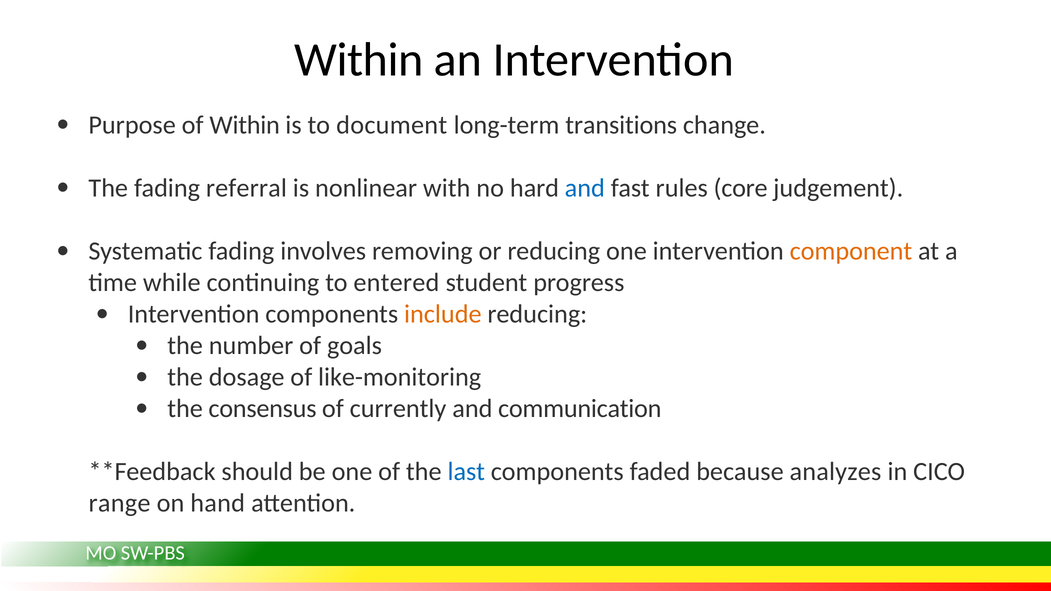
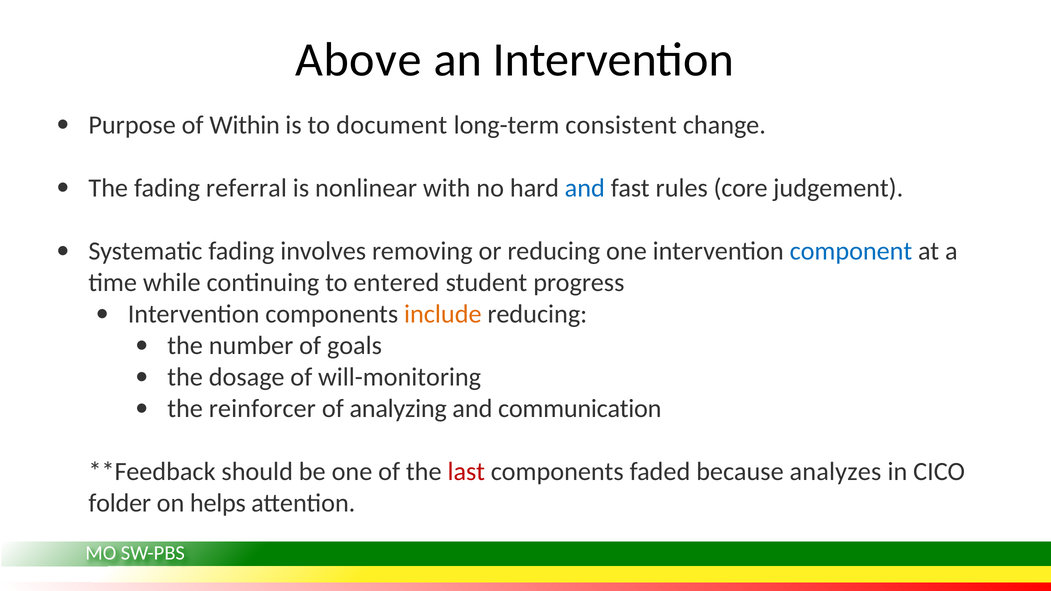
Within: Within -> Above (358, 60)
transitions: transitions -> consistent (621, 125)
component colour: orange -> blue (851, 251)
like-monitoring: like-monitoring -> will-monitoring (400, 377)
consensus: consensus -> reinforcer (262, 409)
currently: currently -> analyzing (398, 409)
last colour: blue -> red (466, 472)
range: range -> folder (120, 503)
hand: hand -> helps (218, 503)
